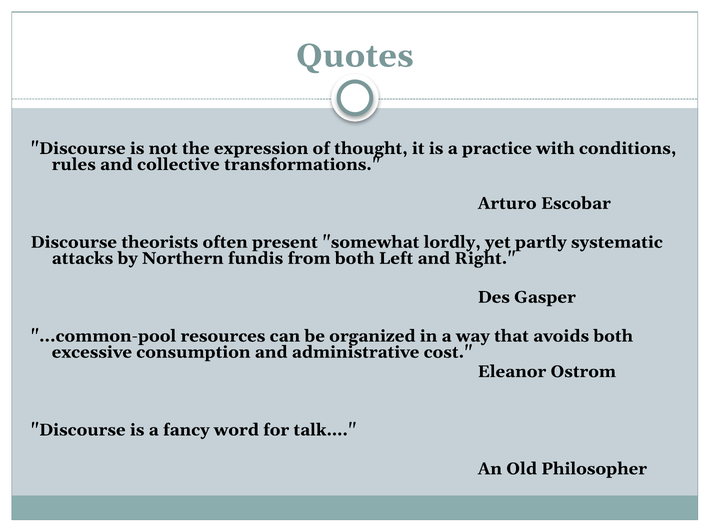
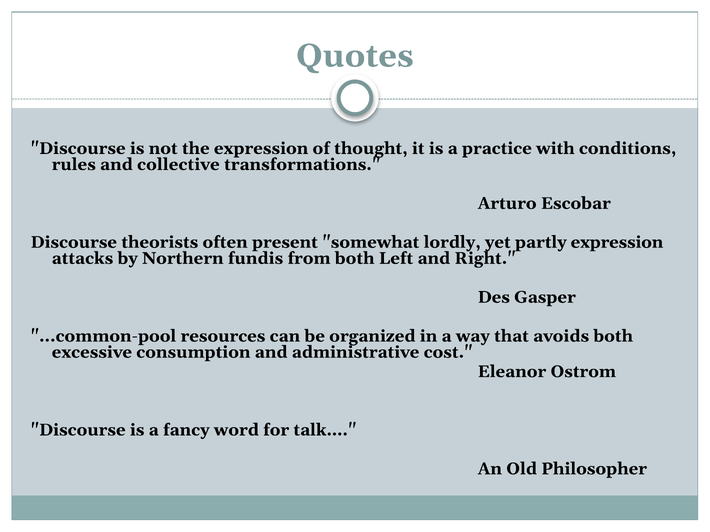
partly systematic: systematic -> expression (617, 242)
